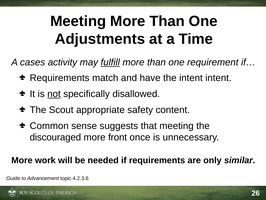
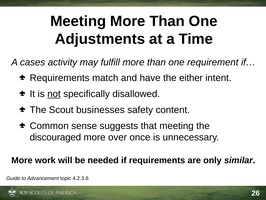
fulfill underline: present -> none (110, 62)
the intent: intent -> either (191, 78)
appropriate: appropriate -> businesses (100, 110)
front: front -> over (118, 137)
